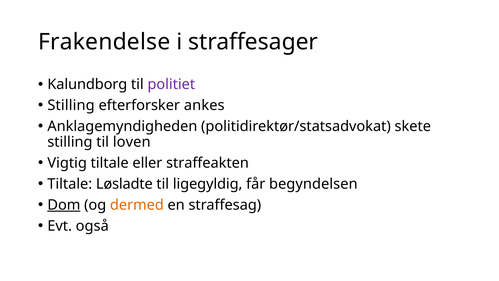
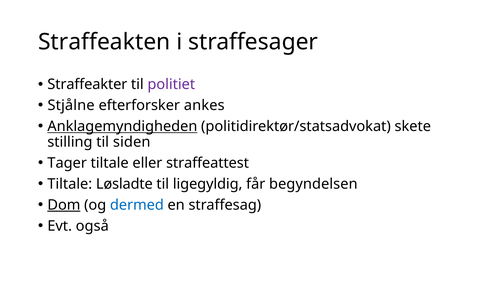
Frakendelse: Frakendelse -> Straffeakten (104, 42)
Kalundborg: Kalundborg -> Straffeakter (87, 84)
Stilling: Stilling -> Stjålne (71, 105)
Anklagemyndigheden underline: none -> present (122, 126)
loven: loven -> siden (132, 142)
Vigtig: Vigtig -> Tager (67, 163)
straffeakten: straffeakten -> straffeattest (208, 163)
dermed colour: orange -> blue (137, 205)
